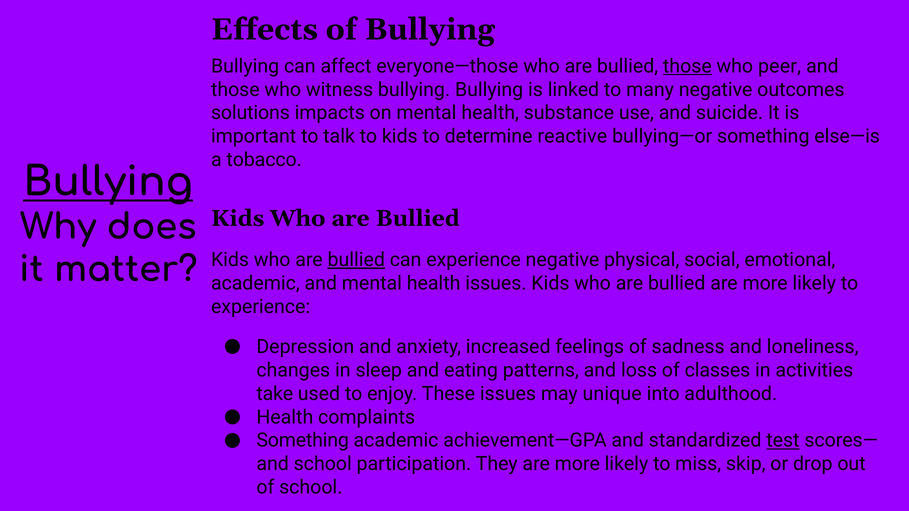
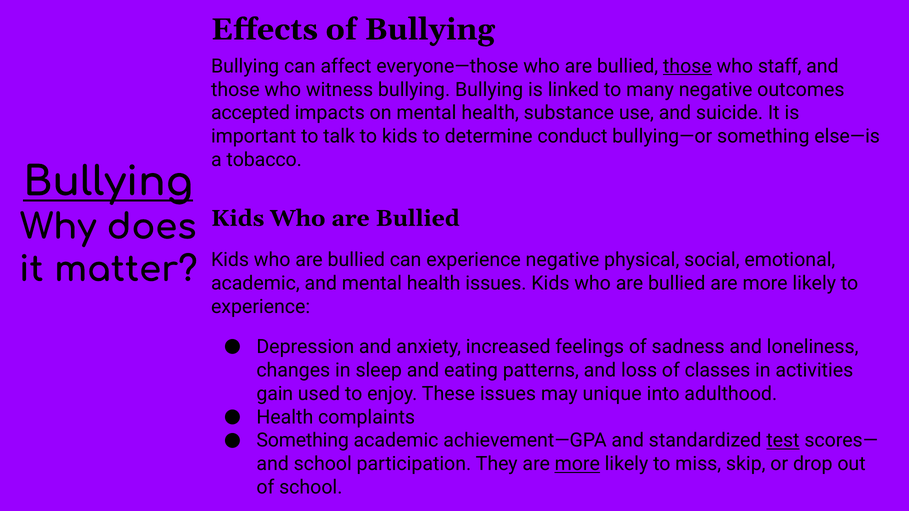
peer: peer -> staff (780, 66)
solutions: solutions -> accepted (250, 113)
reactive: reactive -> conduct (572, 137)
bullied underline: present -> none (356, 260)
take: take -> gain (275, 394)
more underline: none -> present (577, 464)
